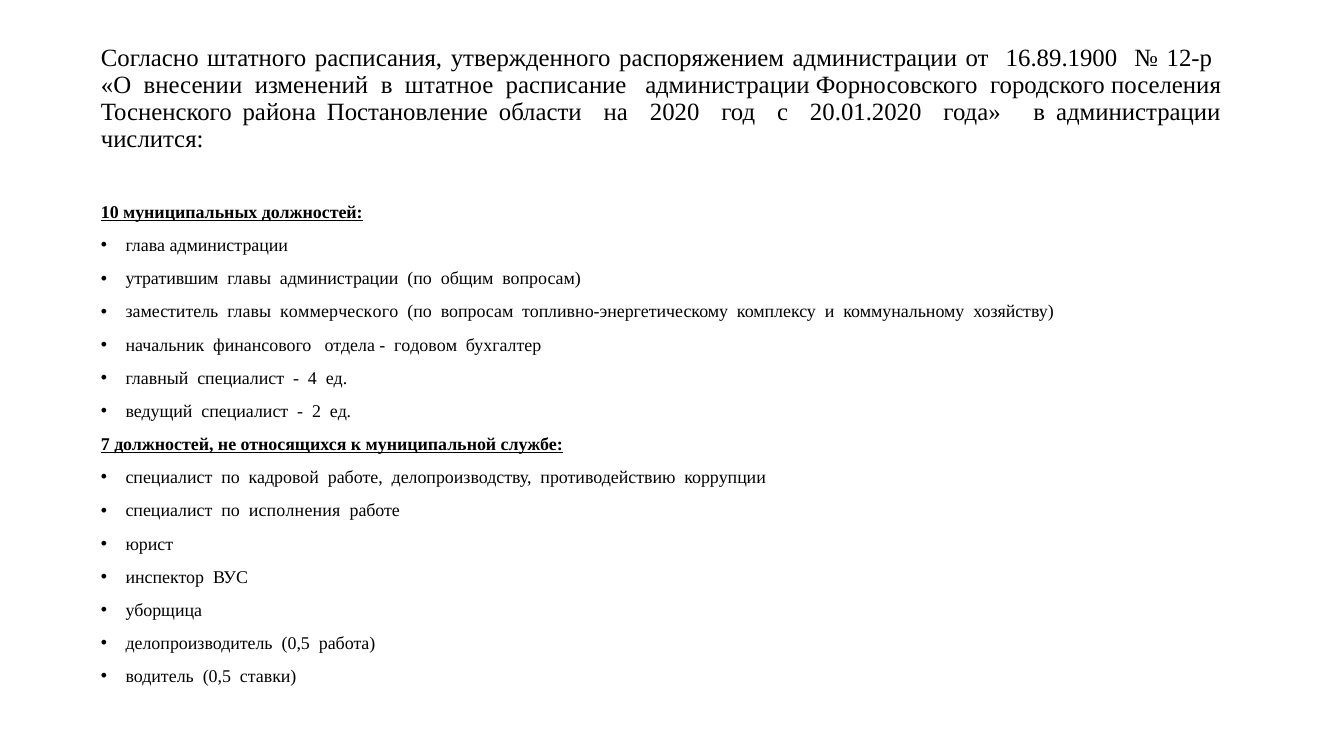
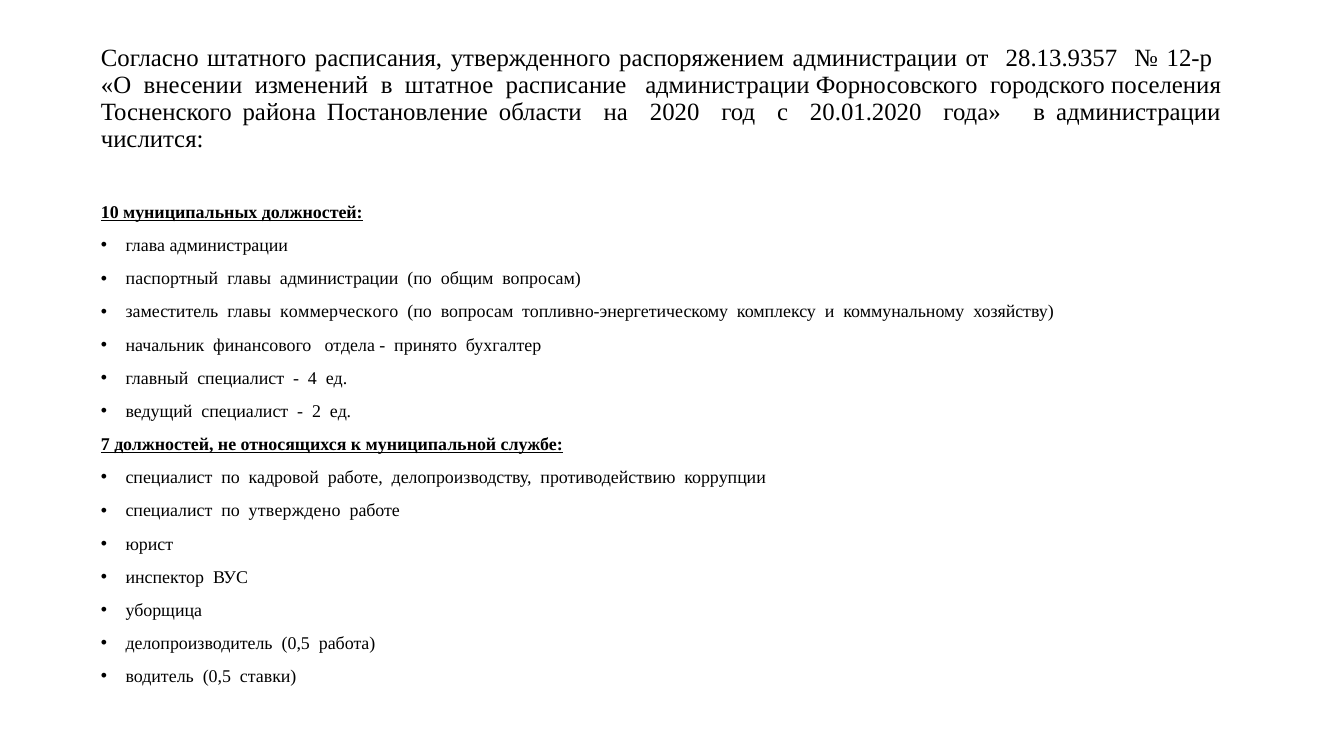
16.89.1900: 16.89.1900 -> 28.13.9357 (1062, 59)
утратившим: утратившим -> паспортный (172, 279)
годовом: годовом -> принято (426, 345)
исполнения: исполнения -> утверждено (295, 511)
